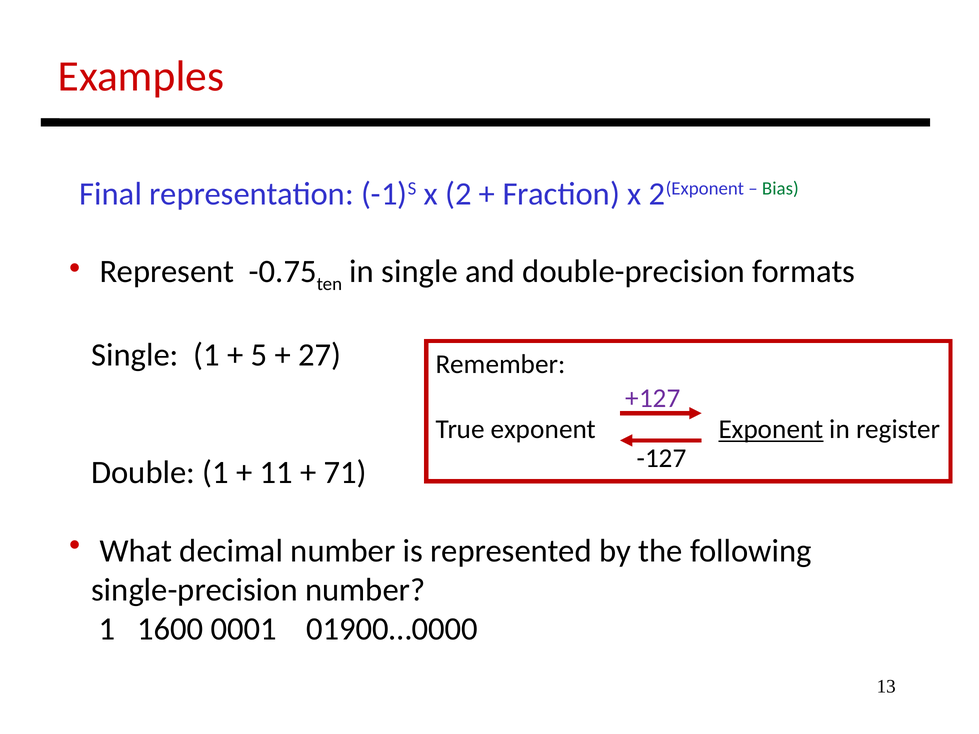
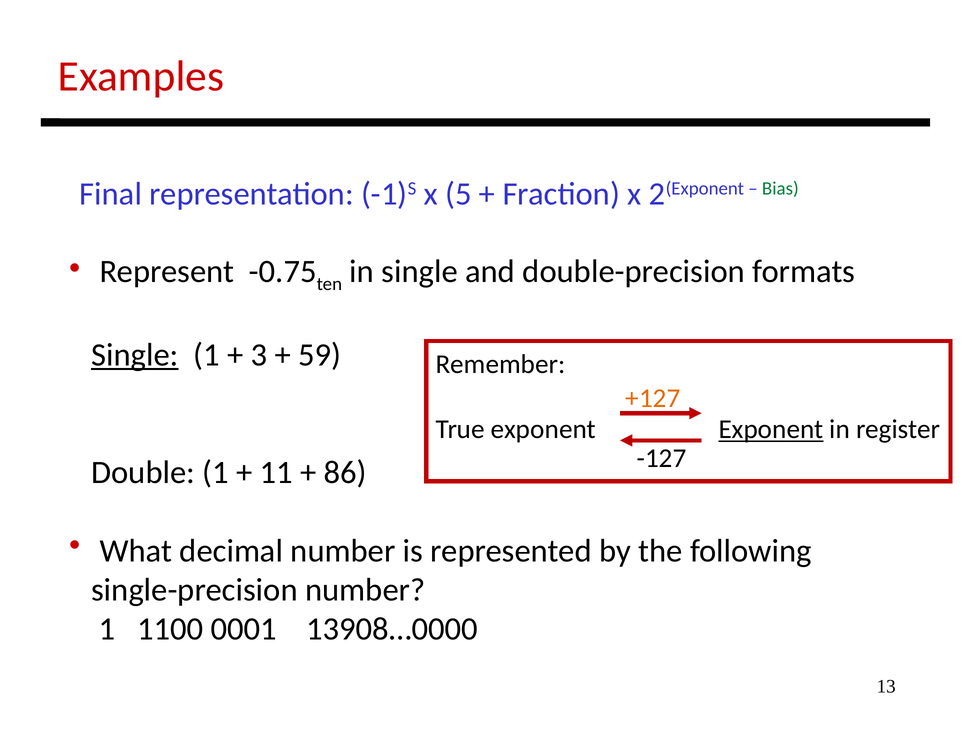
2: 2 -> 5 (458, 194)
Single underline: none -> present (135, 355)
5: 5 -> 3 (259, 355)
27: 27 -> 59 (320, 355)
+127 colour: purple -> orange (653, 398)
71: 71 -> 86 (345, 473)
1600: 1600 -> 1100 (170, 629)
01900…0000: 01900…0000 -> 13908…0000 (392, 629)
